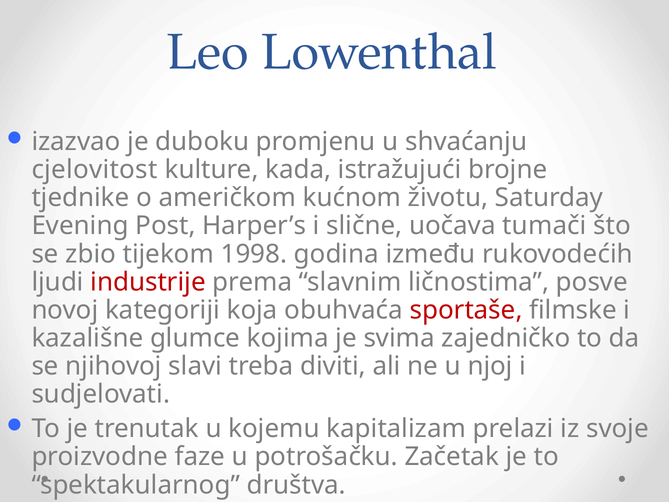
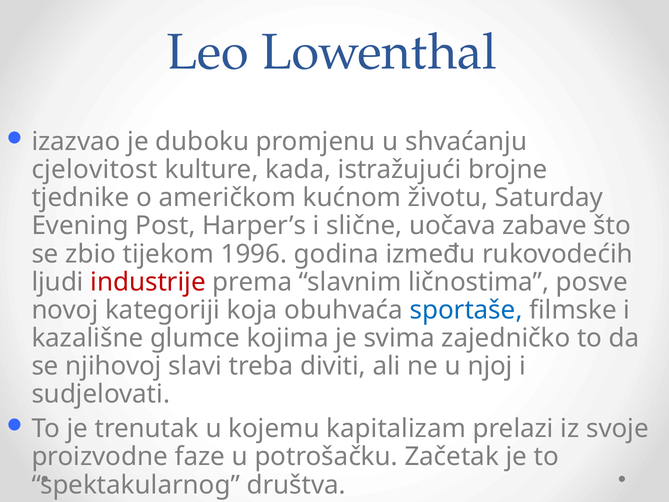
tumači: tumači -> zabave (545, 226)
1998: 1998 -> 1996 (254, 254)
sportaše colour: red -> blue (466, 310)
